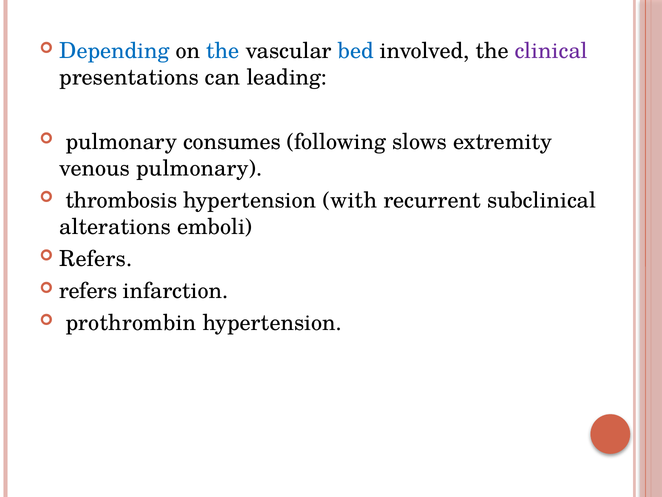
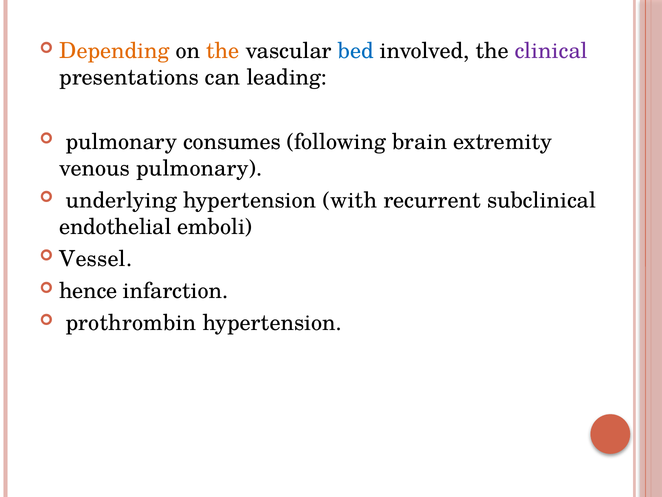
Depending colour: blue -> orange (115, 51)
the colour: blue -> orange (223, 51)
slows: slows -> brain (420, 142)
thrombosis: thrombosis -> underlying (121, 200)
alterations: alterations -> endothelial (115, 227)
Refers: Refers -> Vessel (96, 259)
refers: refers -> hence (88, 291)
